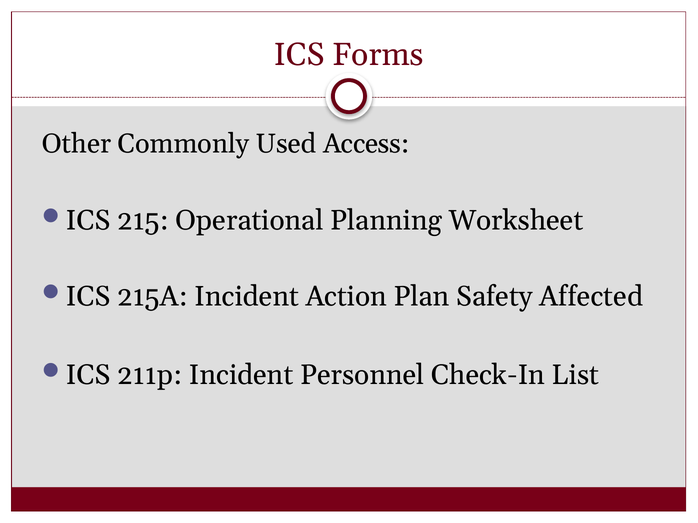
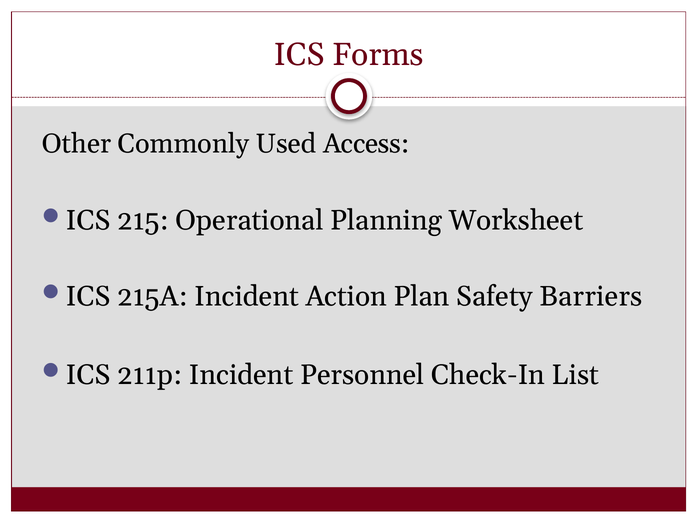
Affected: Affected -> Barriers (591, 297)
